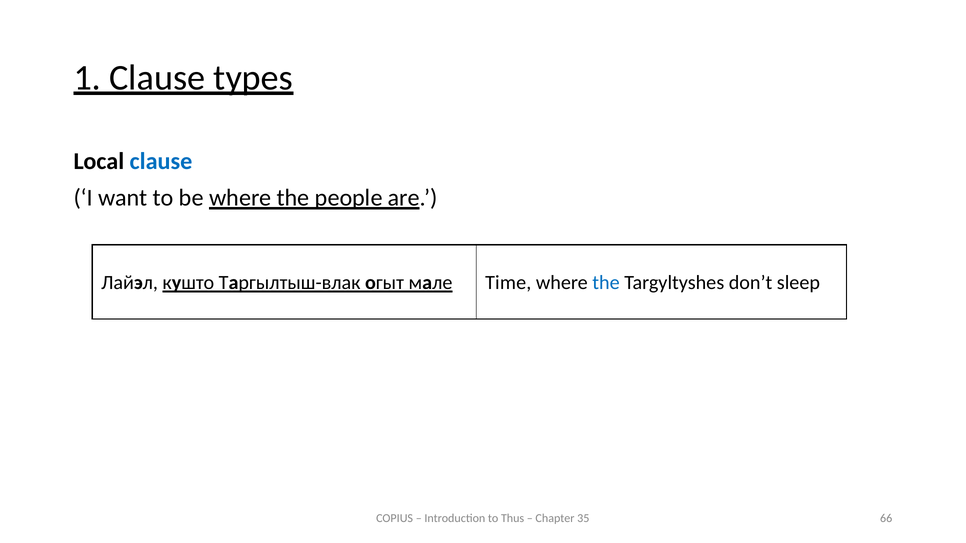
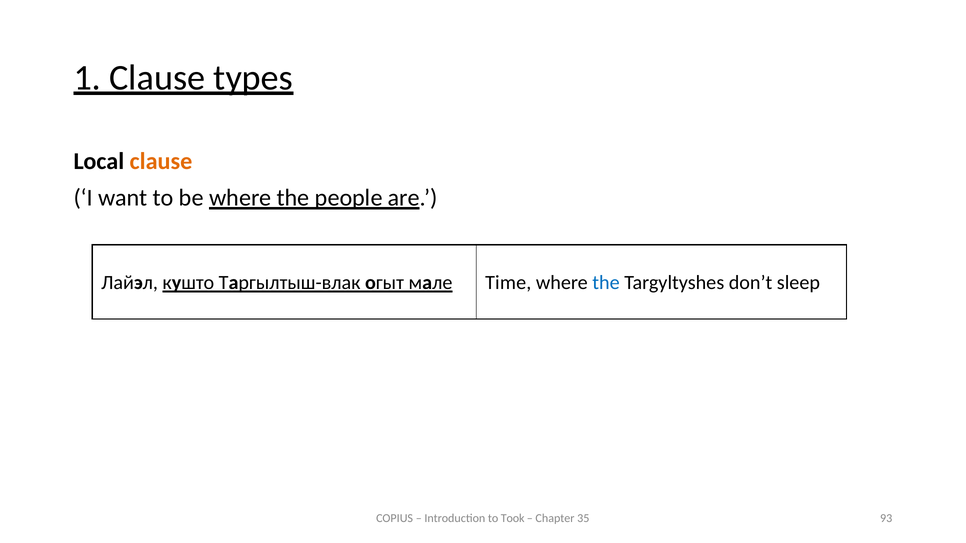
clause colour: blue -> orange (161, 162)
Thus: Thus -> Took (513, 519)
66: 66 -> 93 (886, 519)
